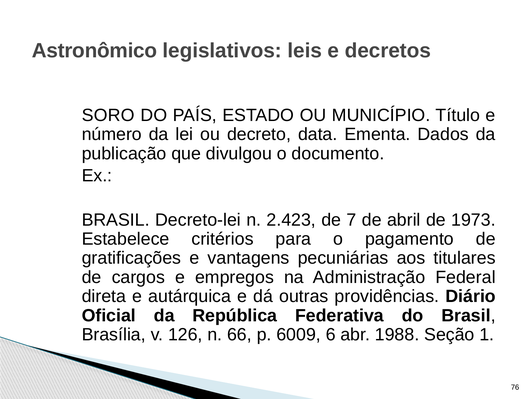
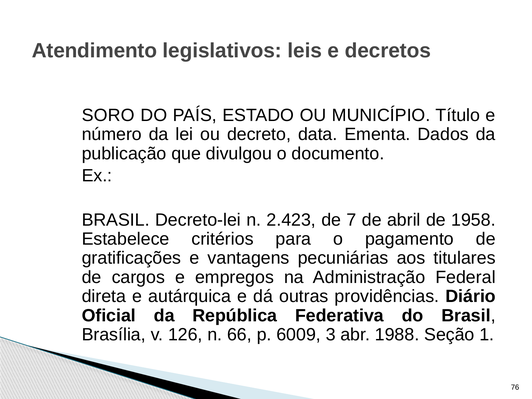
Astronômico: Astronômico -> Atendimento (94, 51)
1973: 1973 -> 1958 (473, 220)
6: 6 -> 3 (331, 335)
